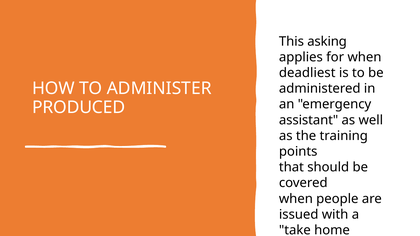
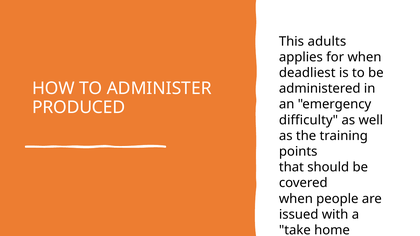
asking: asking -> adults (327, 41)
assistant: assistant -> difficulty (309, 120)
